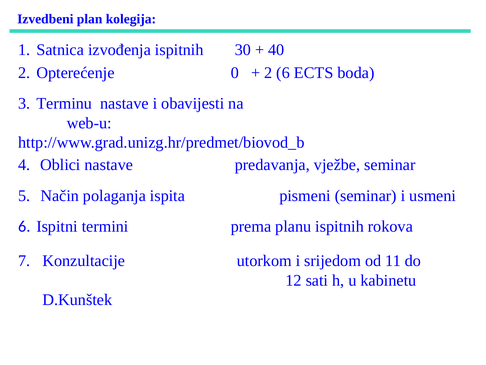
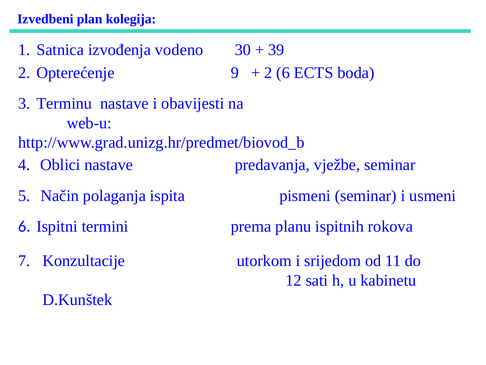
izvođenja ispitnih: ispitnih -> vodeno (179, 50)
40: 40 -> 39 (276, 50)
0: 0 -> 9 (235, 73)
